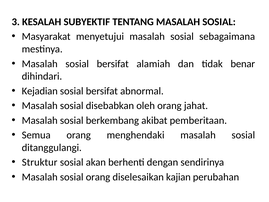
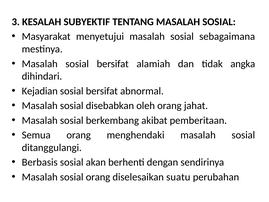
benar: benar -> angka (243, 64)
Struktur: Struktur -> Berbasis (40, 162)
kajian: kajian -> suatu (178, 177)
